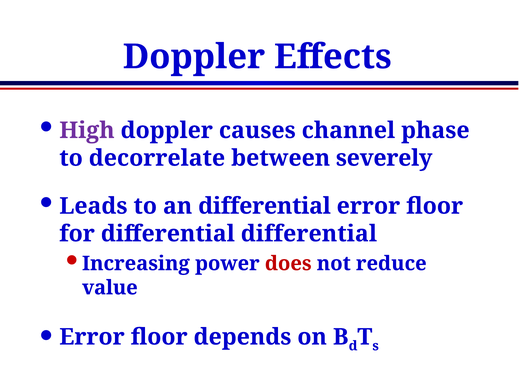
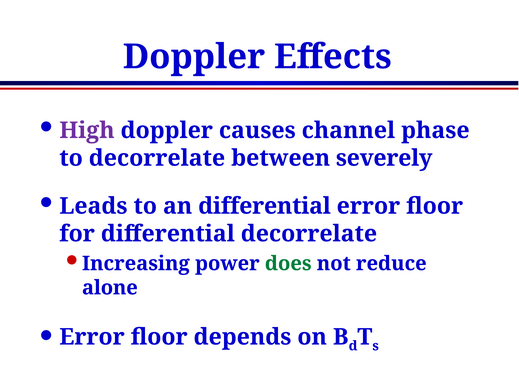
differential differential: differential -> decorrelate (309, 234)
does colour: red -> green (288, 264)
value: value -> alone (110, 288)
